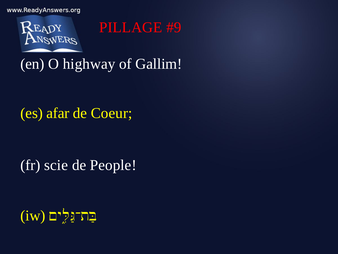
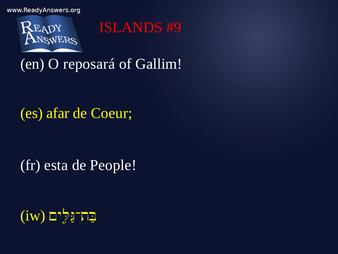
PILLAGE: PILLAGE -> ISLANDS (131, 27)
highway: highway -> reposará (89, 64)
scie: scie -> esta (56, 165)
